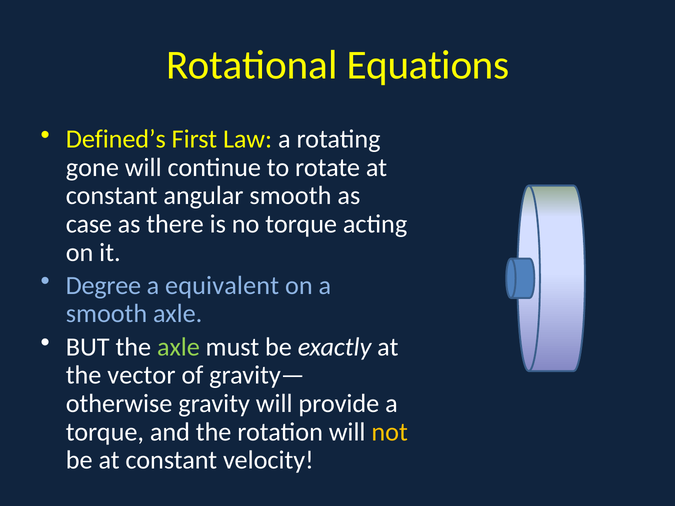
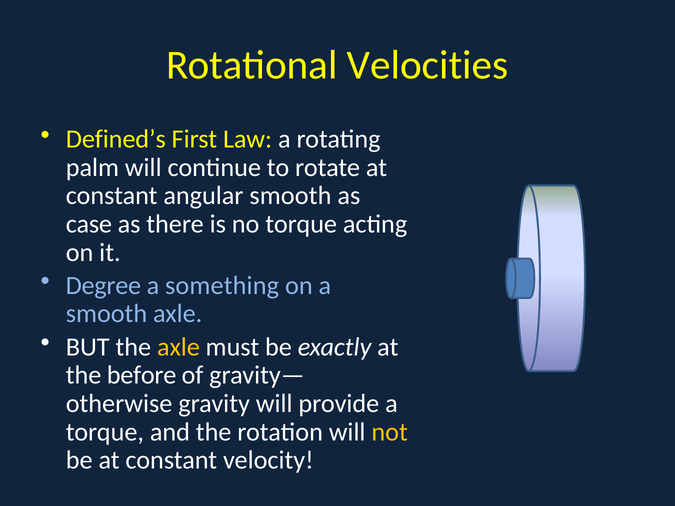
Equations: Equations -> Velocities (428, 65)
gone: gone -> palm (92, 167)
equivalent: equivalent -> something (222, 286)
axle colour: light green -> yellow (178, 347)
vector: vector -> before (142, 375)
